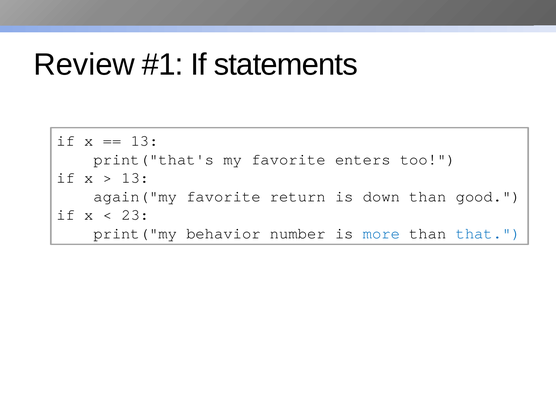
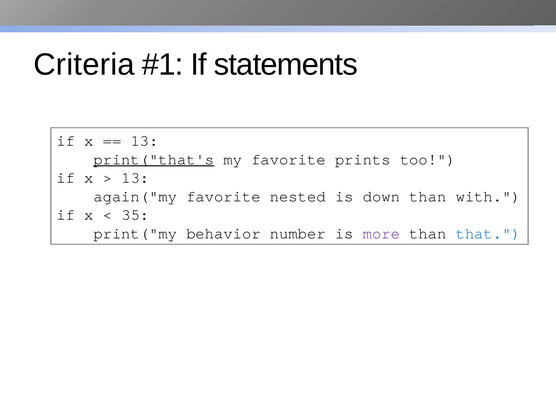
Review: Review -> Criteria (84, 65)
print("that's underline: none -> present (154, 159)
enters: enters -> prints (363, 159)
return: return -> nested (298, 196)
good: good -> with (488, 196)
23: 23 -> 35 (135, 215)
more colour: blue -> purple (381, 233)
